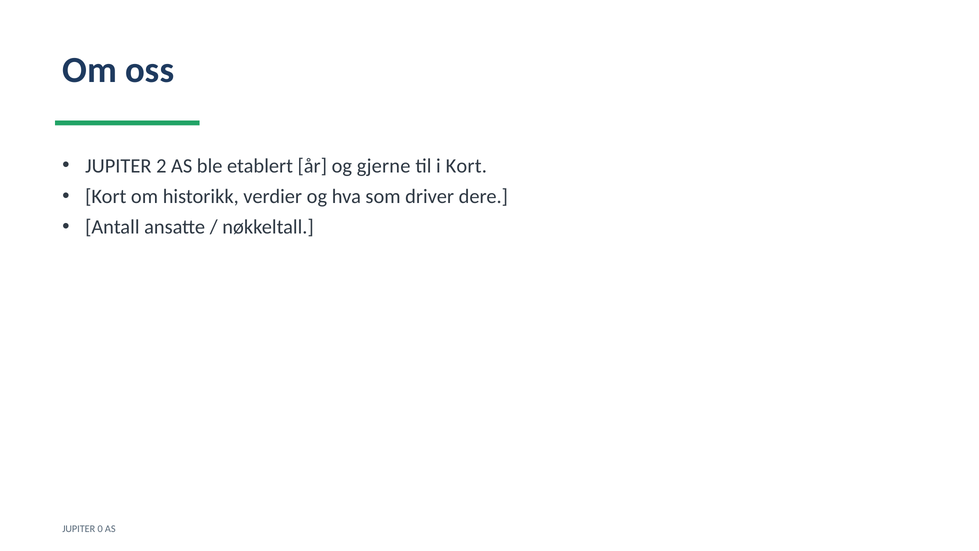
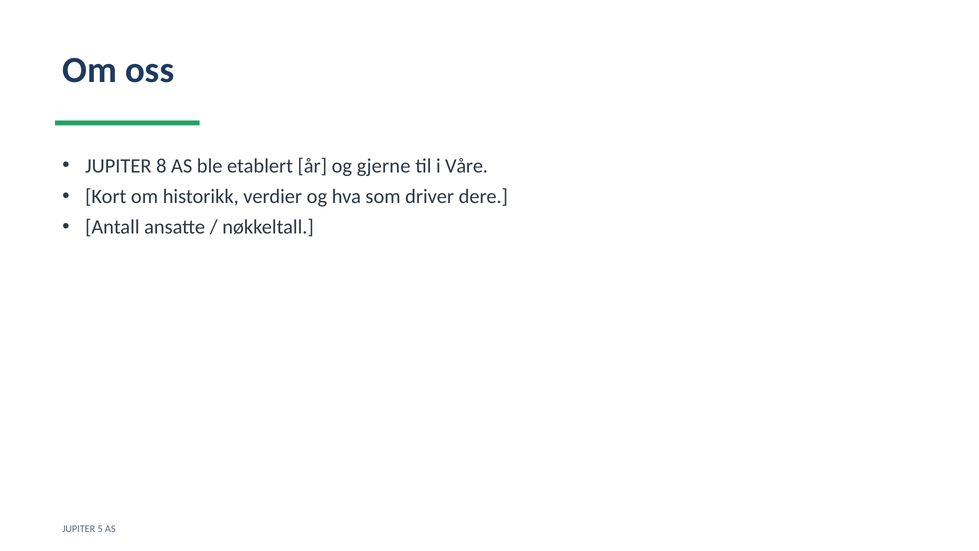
2: 2 -> 8 (161, 166)
i Kort: Kort -> Våre (467, 166)
0: 0 -> 5 (100, 528)
